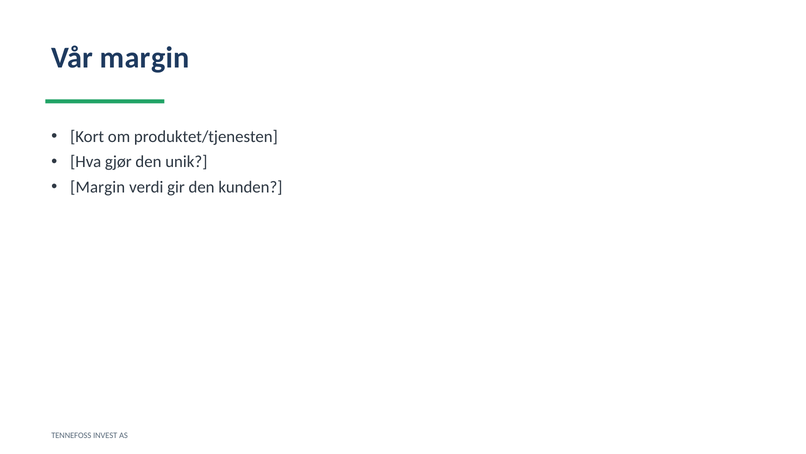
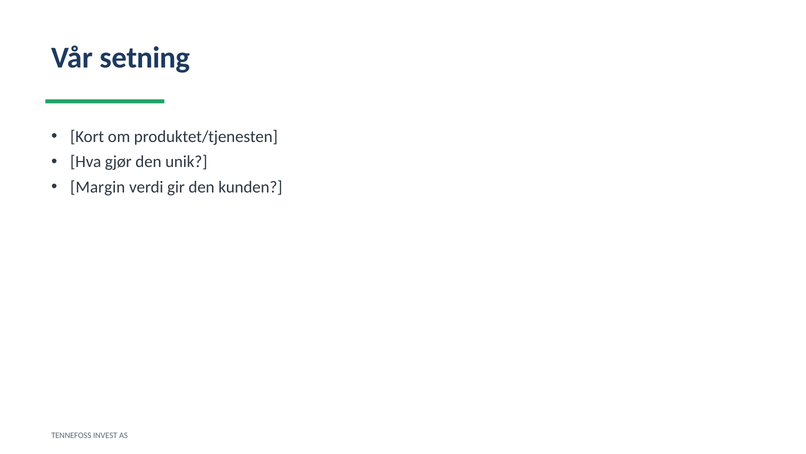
Vår margin: margin -> setning (145, 58)
